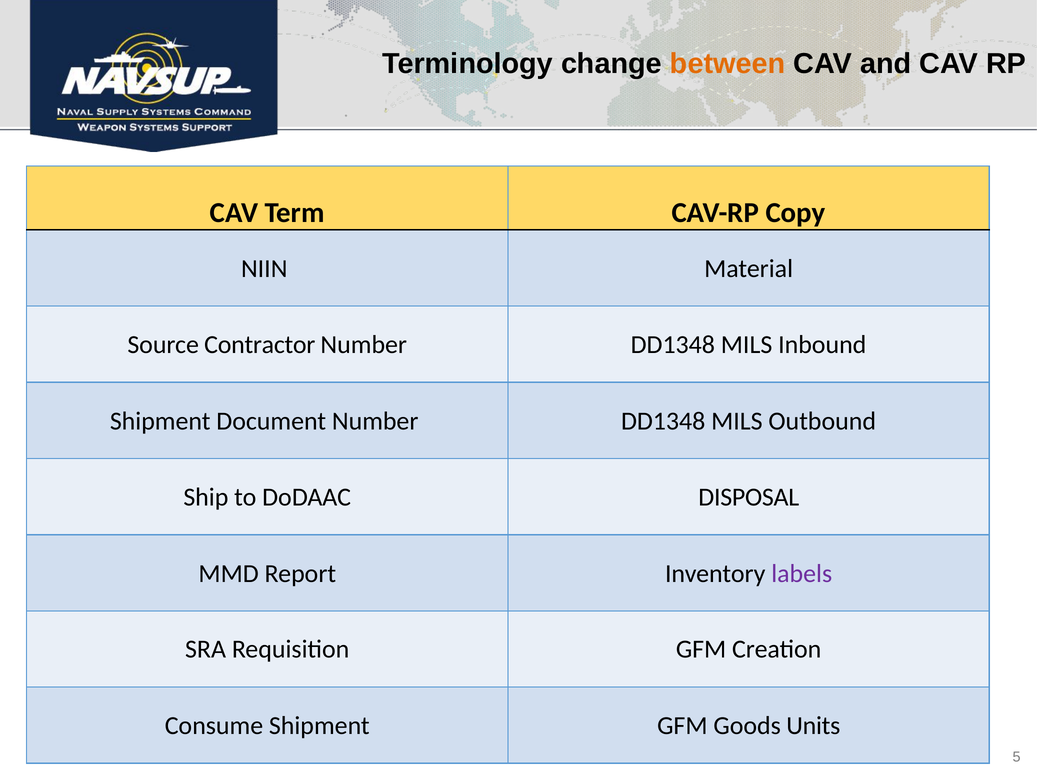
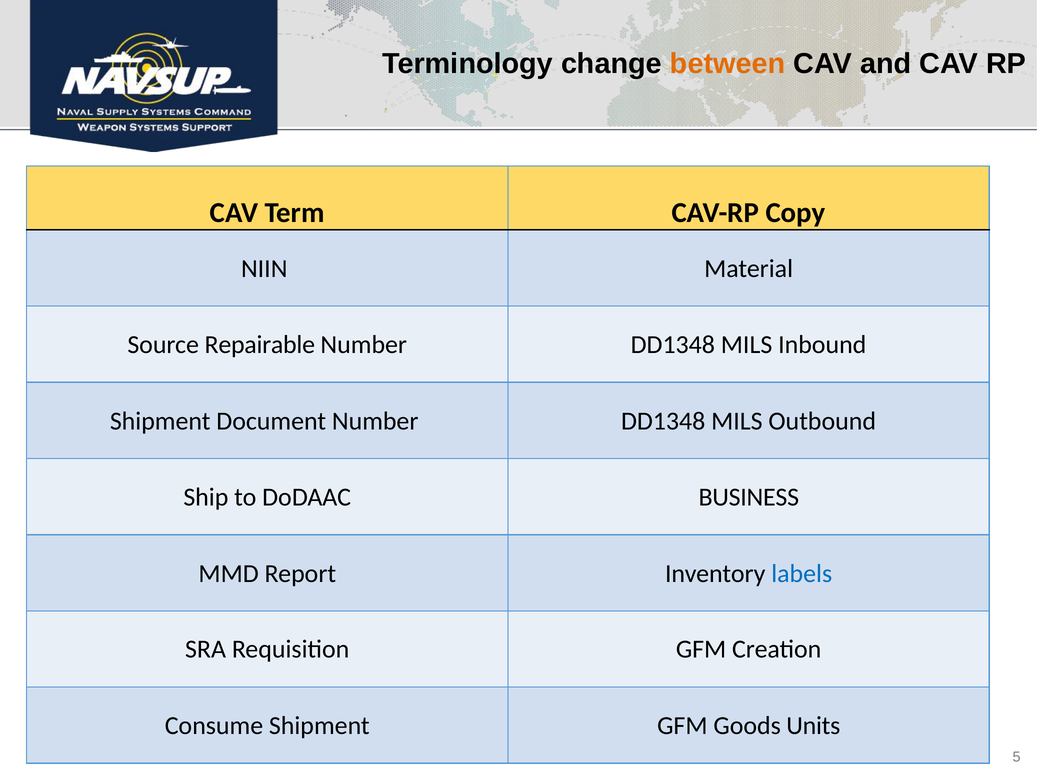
Contractor: Contractor -> Repairable (260, 345)
DISPOSAL: DISPOSAL -> BUSINESS (749, 497)
labels colour: purple -> blue (802, 573)
